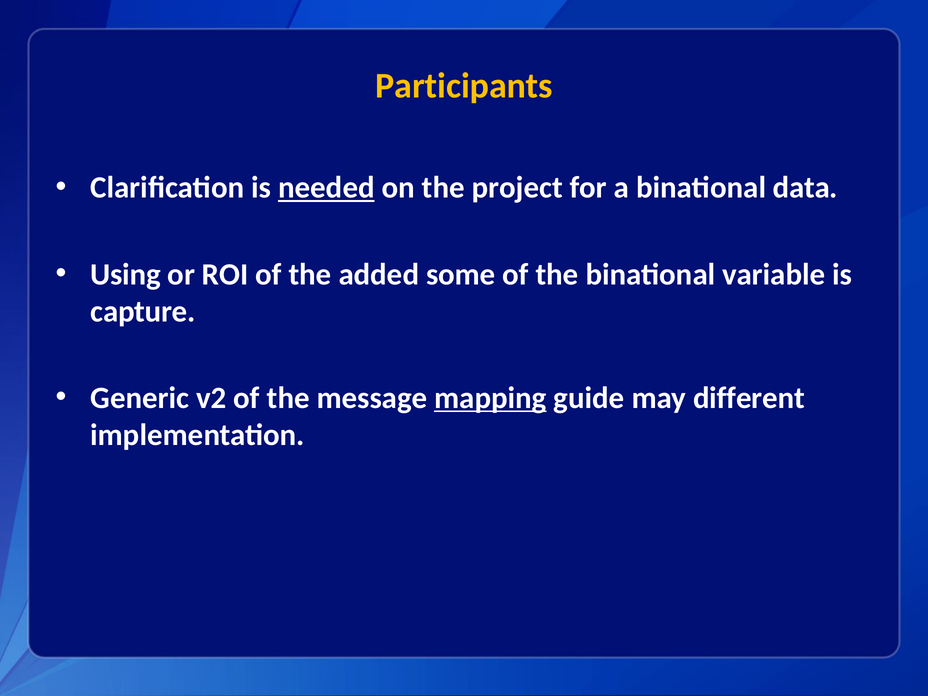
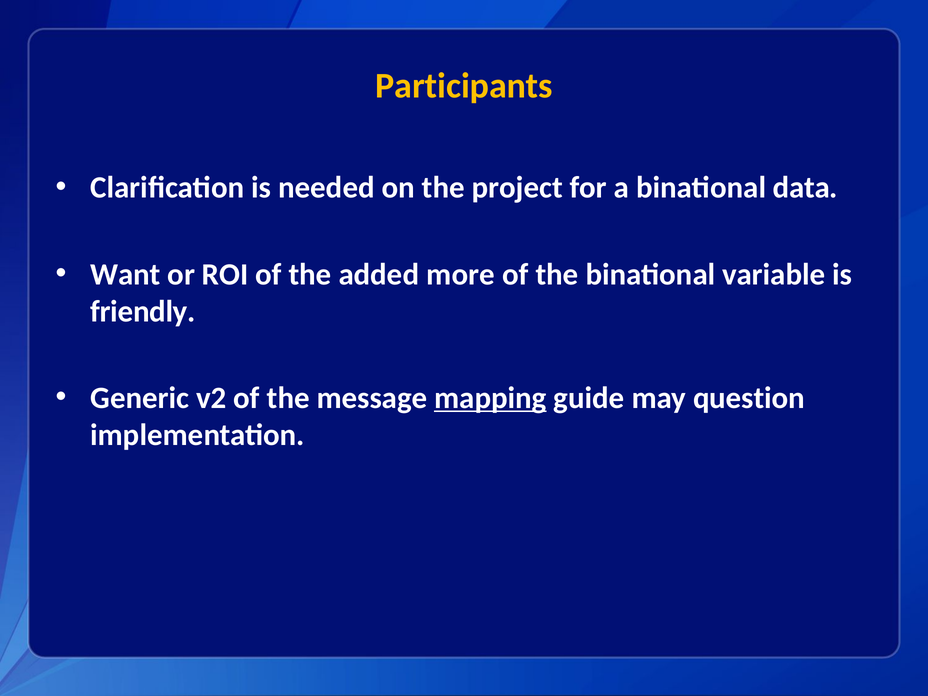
needed underline: present -> none (326, 188)
Using: Using -> Want (125, 274)
some: some -> more (461, 274)
capture: capture -> friendly (143, 311)
different: different -> question (749, 398)
